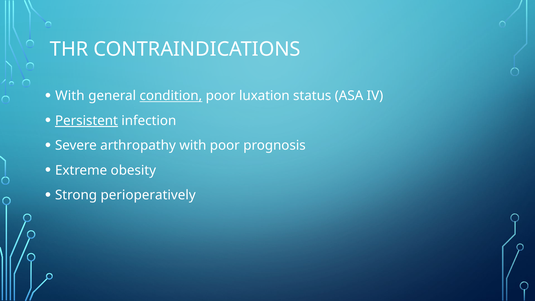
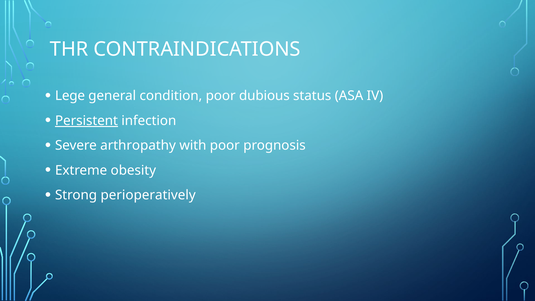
With: With -> Lege (70, 96)
condition underline: present -> none (171, 96)
luxation: luxation -> dubious (264, 96)
